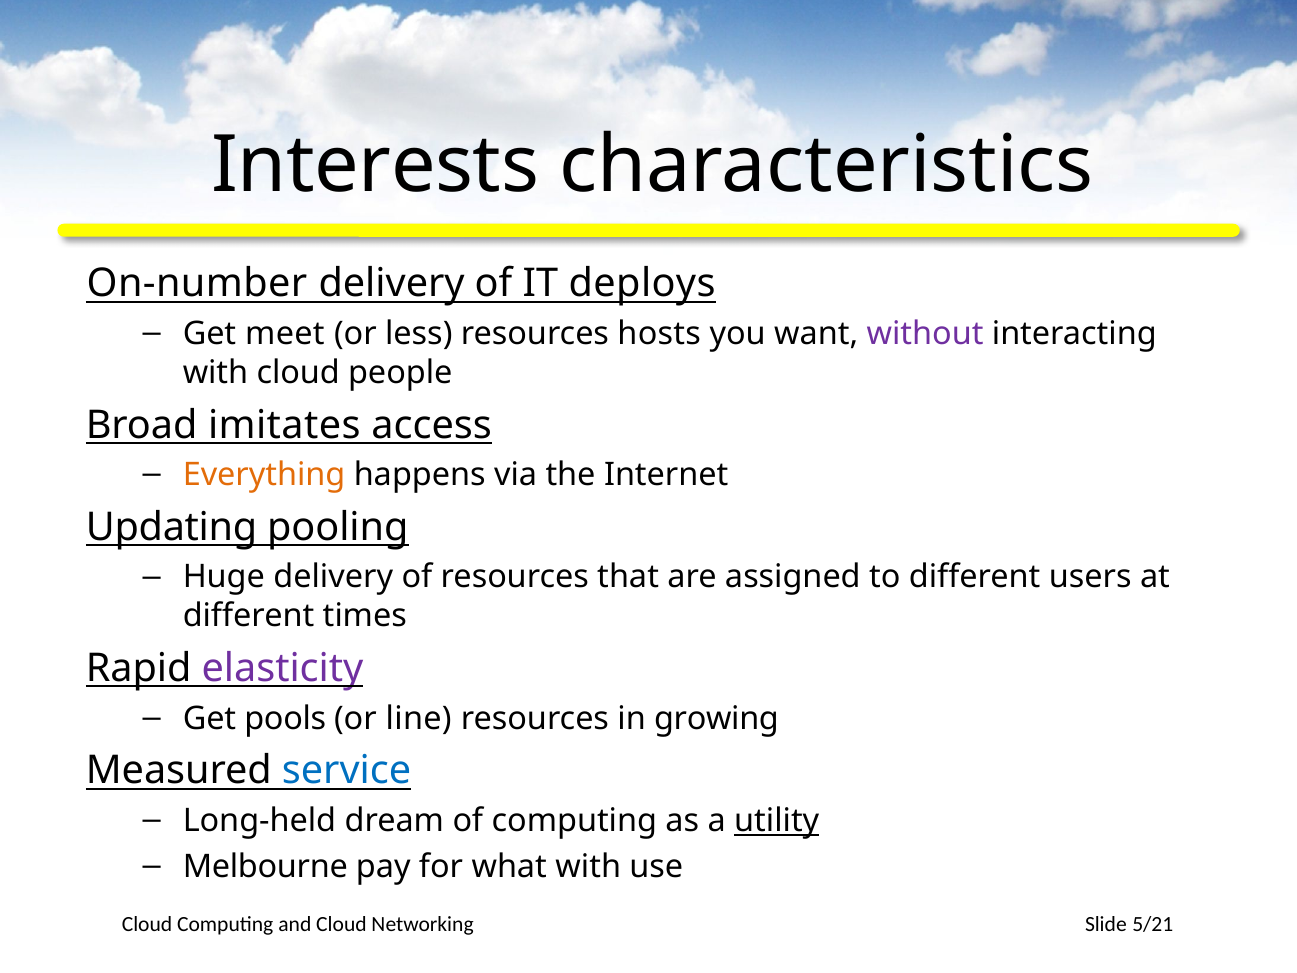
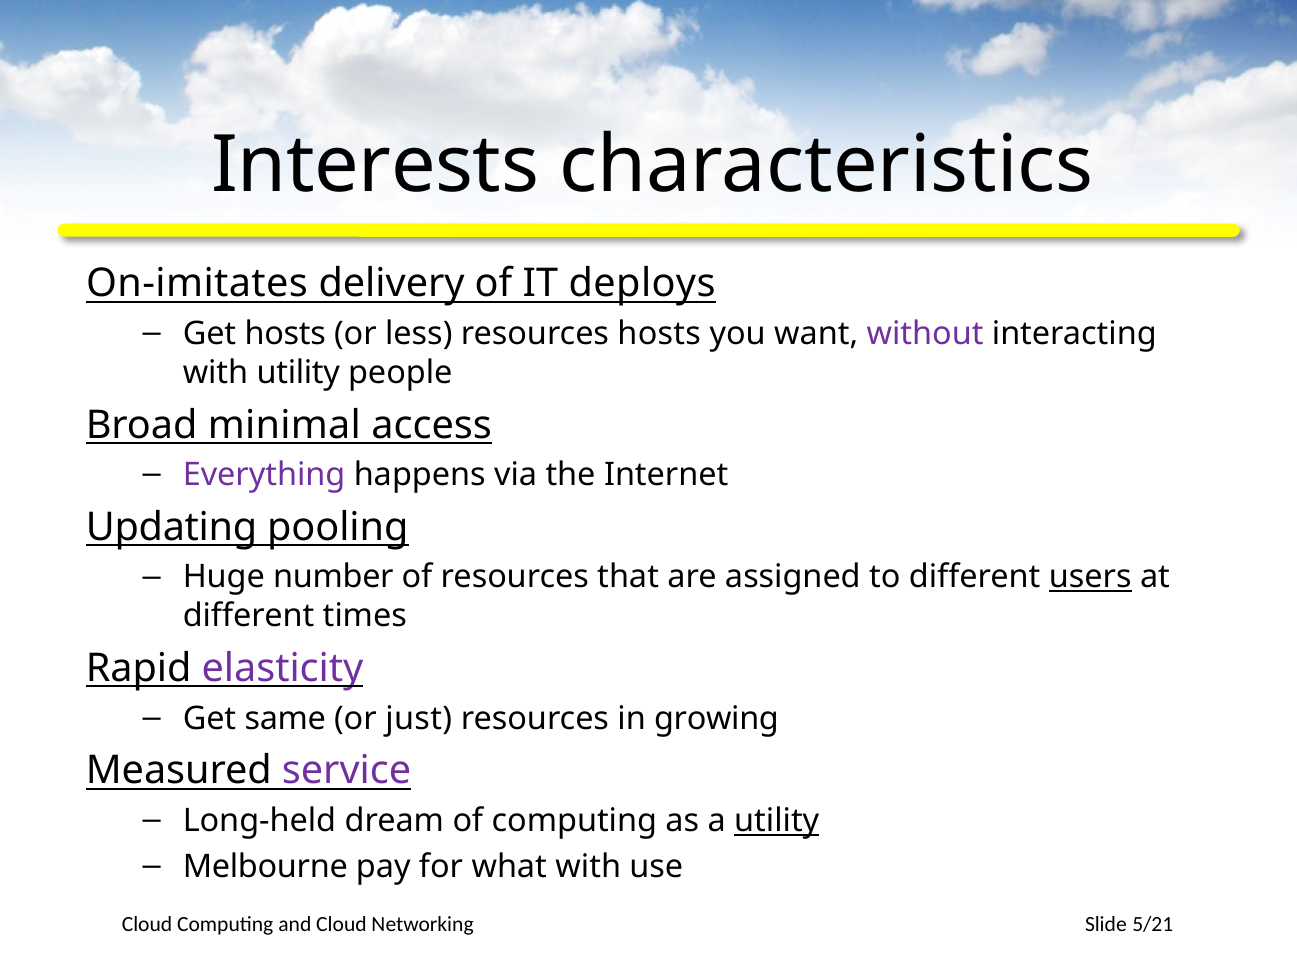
On-number: On-number -> On-imitates (197, 284)
Get meet: meet -> hosts (285, 334)
with cloud: cloud -> utility (298, 372)
imitates: imitates -> minimal (284, 425)
Everything colour: orange -> purple (264, 475)
Huge delivery: delivery -> number (333, 577)
users underline: none -> present (1090, 577)
pools: pools -> same (285, 718)
line: line -> just (419, 718)
service colour: blue -> purple (347, 771)
